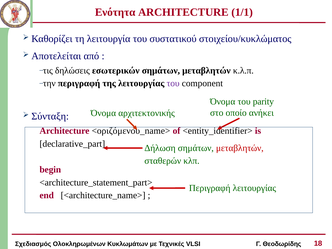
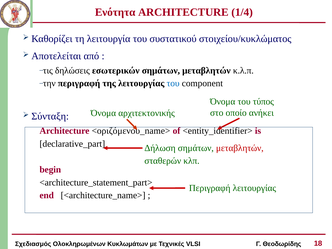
1/1: 1/1 -> 1/4 (242, 12)
του colour: purple -> blue (173, 83)
parity: parity -> τύπος (263, 102)
